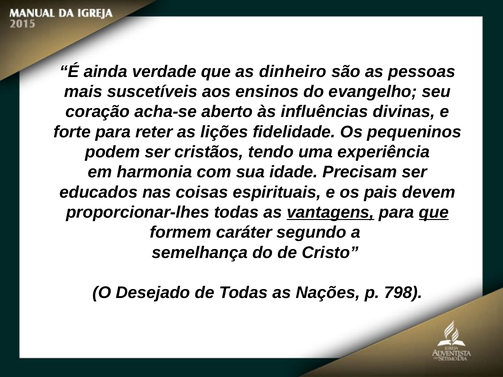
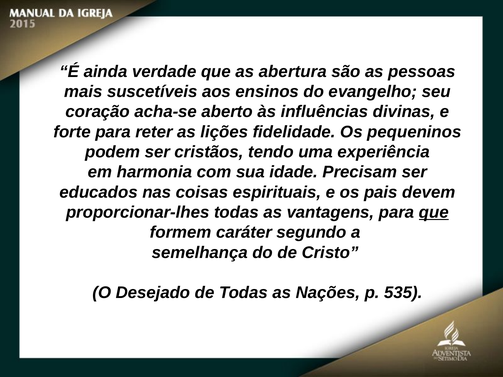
dinheiro: dinheiro -> abertura (293, 72)
vantagens underline: present -> none (330, 212)
798: 798 -> 535 (403, 293)
